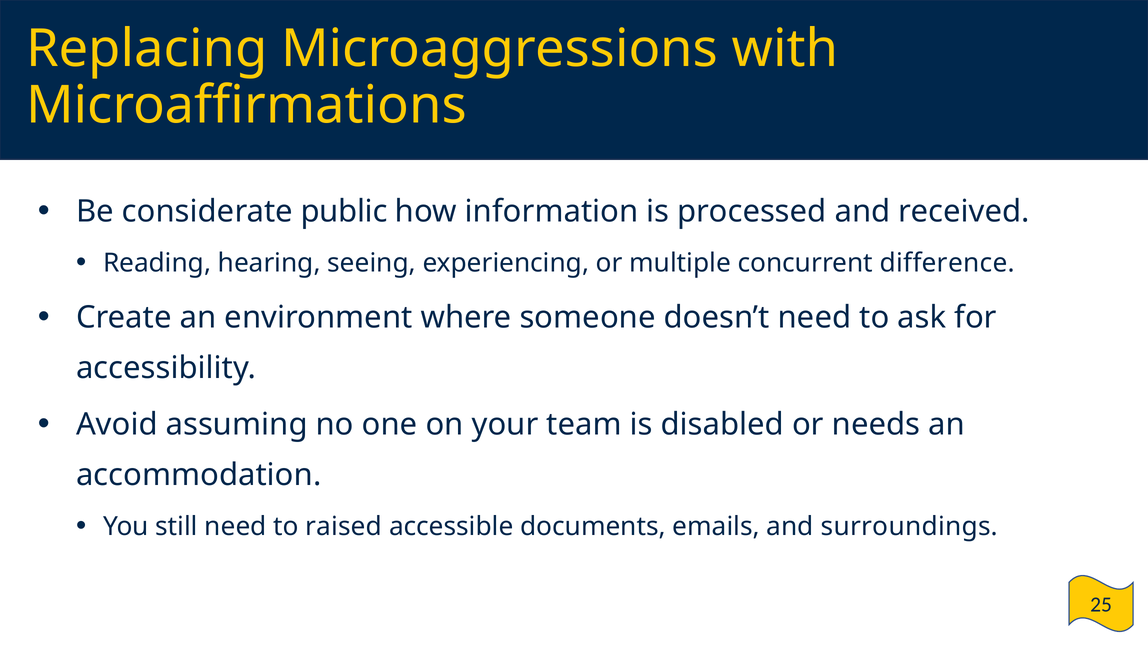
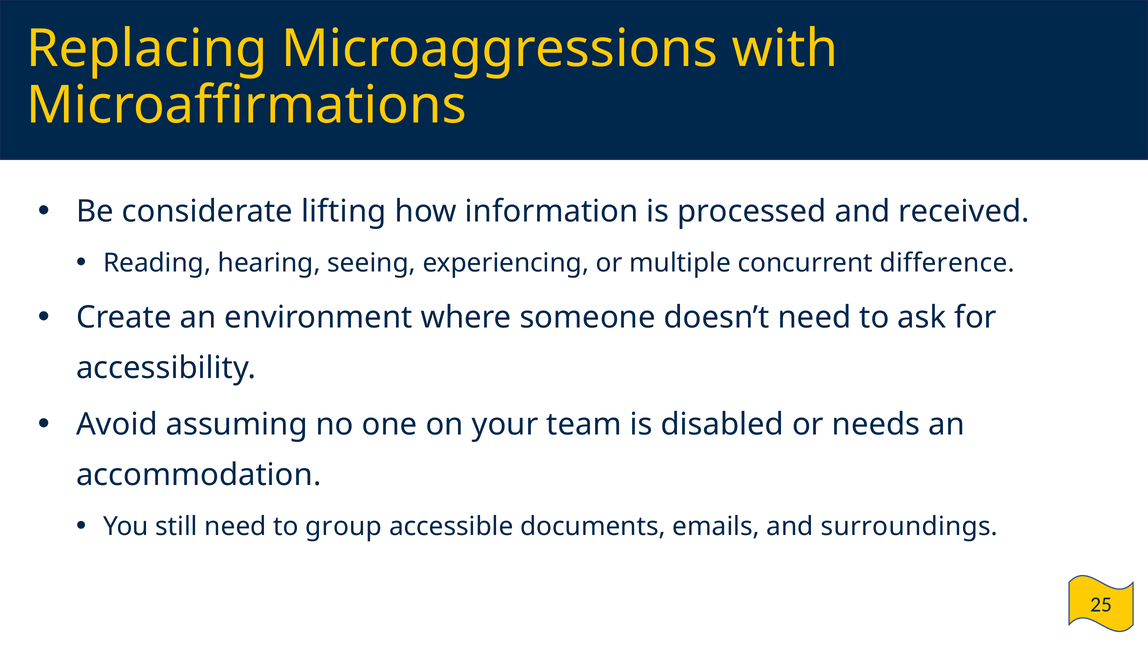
public: public -> lifting (344, 212)
raised: raised -> group (344, 526)
